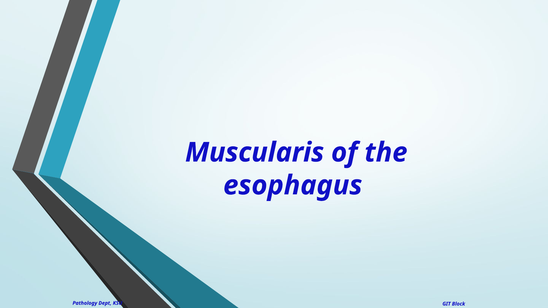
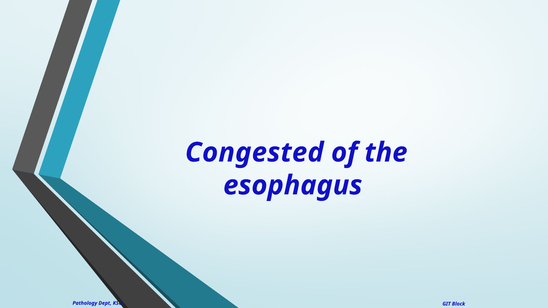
Muscularis: Muscularis -> Congested (254, 153)
